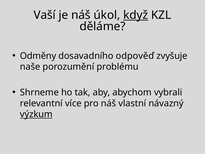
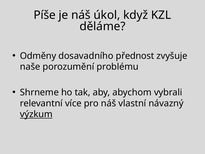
Vaší: Vaší -> Píše (45, 15)
když underline: present -> none (136, 15)
odpověď: odpověď -> přednost (135, 56)
